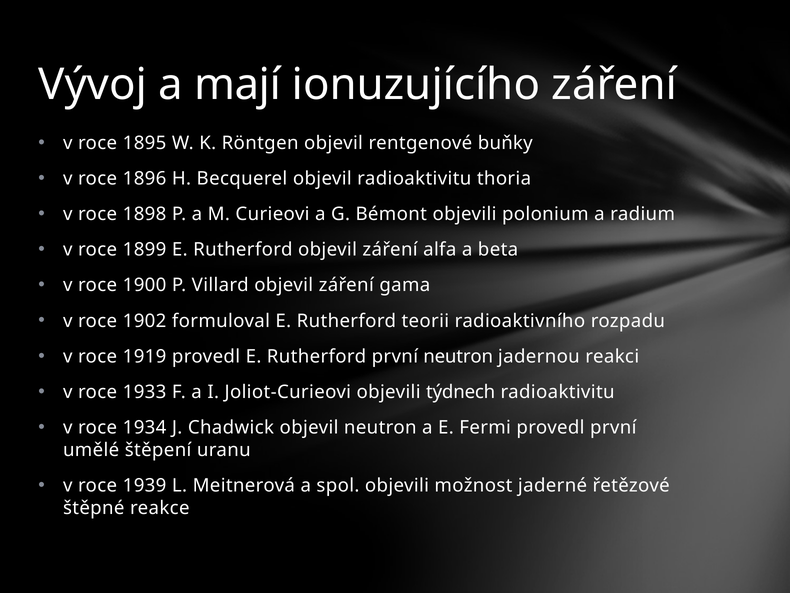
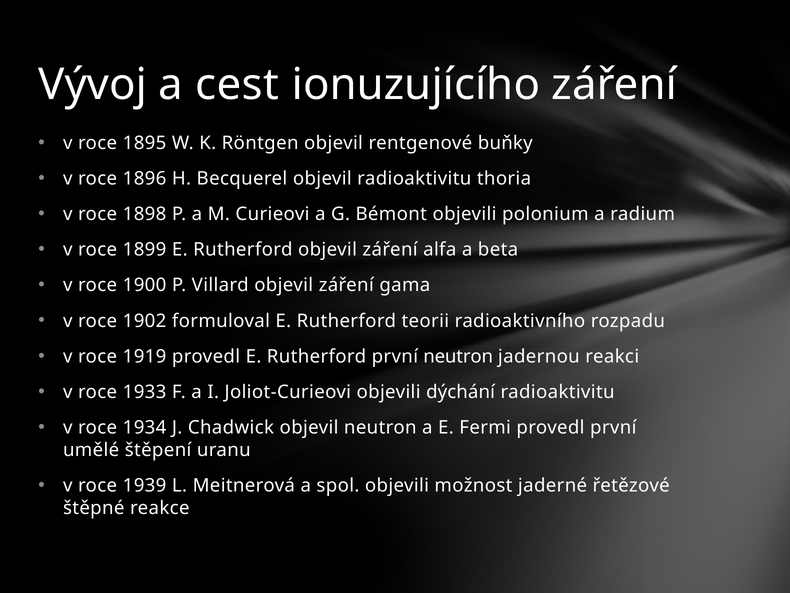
mají: mají -> cest (237, 85)
týdnech: týdnech -> dýchání (461, 392)
